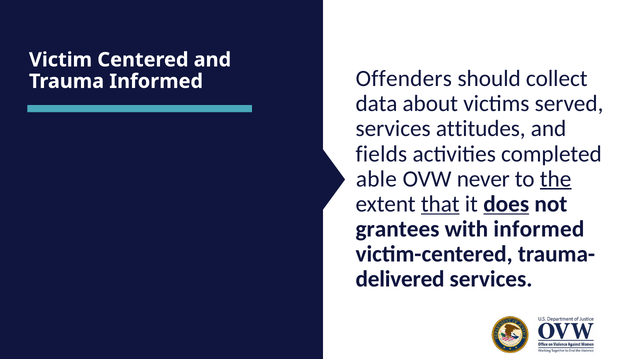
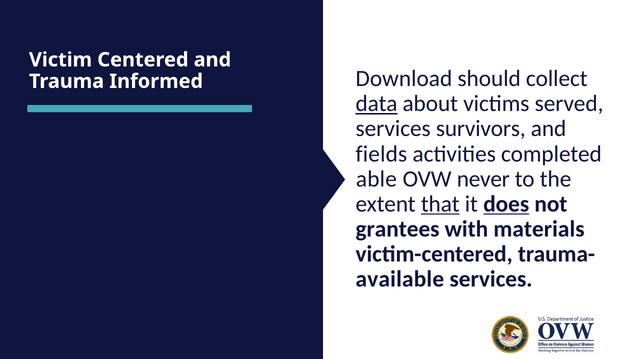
Offenders: Offenders -> Download (404, 79)
data underline: none -> present (377, 104)
attitudes: attitudes -> survivors (481, 129)
the underline: present -> none (556, 179)
with informed: informed -> materials (539, 229)
delivered: delivered -> available (400, 279)
